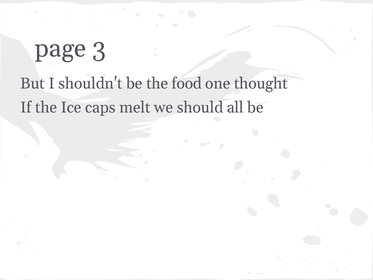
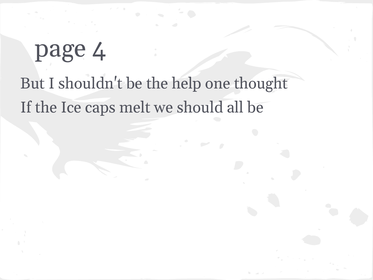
3: 3 -> 4 (99, 48)
food: food -> help (187, 84)
